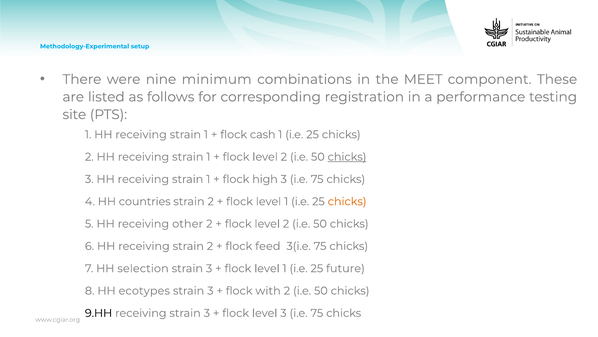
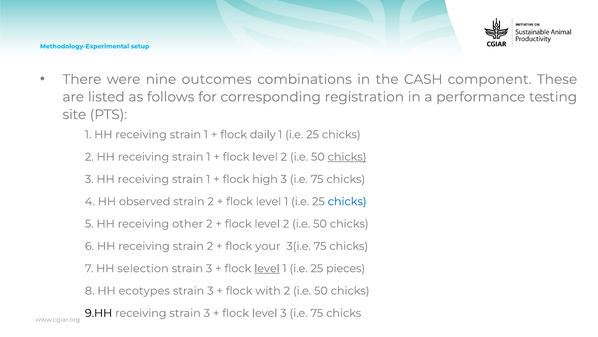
minimum: minimum -> outcomes (217, 79)
MEET: MEET -> CASH (423, 79)
cash: cash -> daily (263, 134)
countries: countries -> observed (145, 201)
chicks colour: orange -> blue (347, 201)
feed: feed -> your (268, 246)
level underline: none -> present (267, 268)
future: future -> pieces (346, 268)
